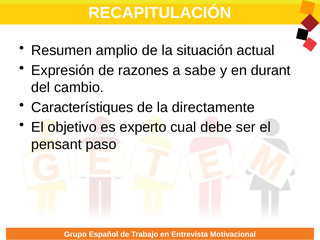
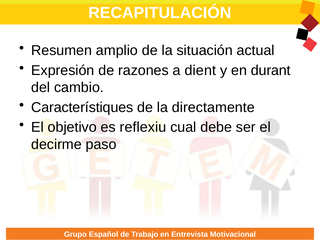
sabe: sabe -> dient (200, 70)
experto: experto -> reflexiu (143, 127)
pensant: pensant -> decirme (56, 144)
